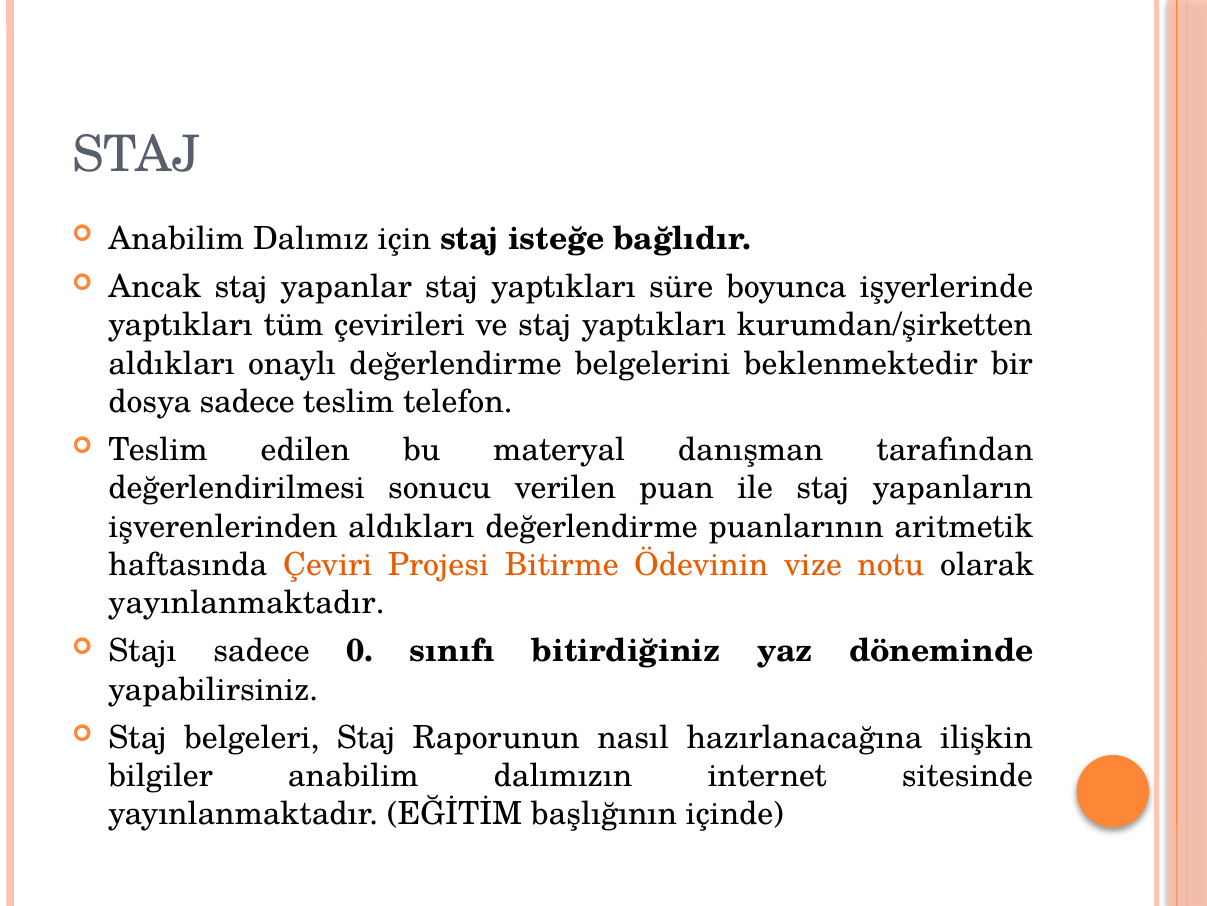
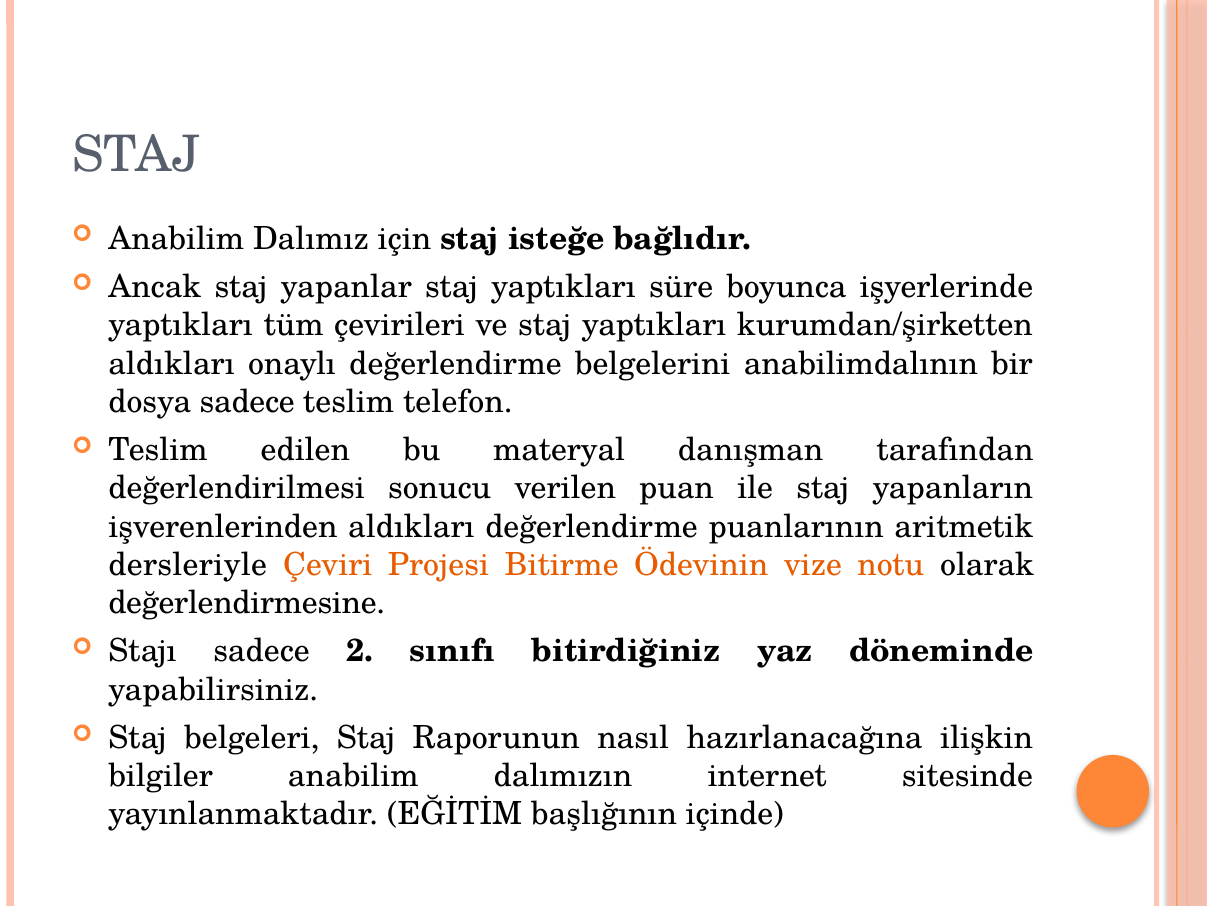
beklenmektedir: beklenmektedir -> anabilimdalının (861, 363)
haftasında: haftasında -> dersleriyle (188, 564)
yayınlanmaktadır: yayınlanmaktadır -> değerlendirmesine (247, 602)
0: 0 -> 2 (360, 651)
